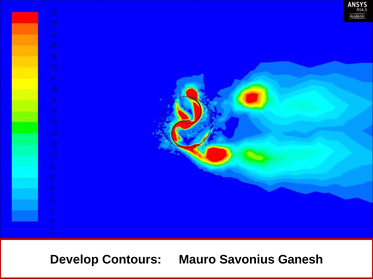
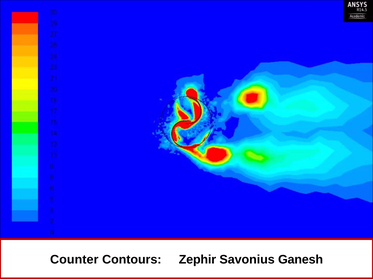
Develop: Develop -> Counter (74, 260)
Mauro: Mauro -> Zephir (197, 260)
